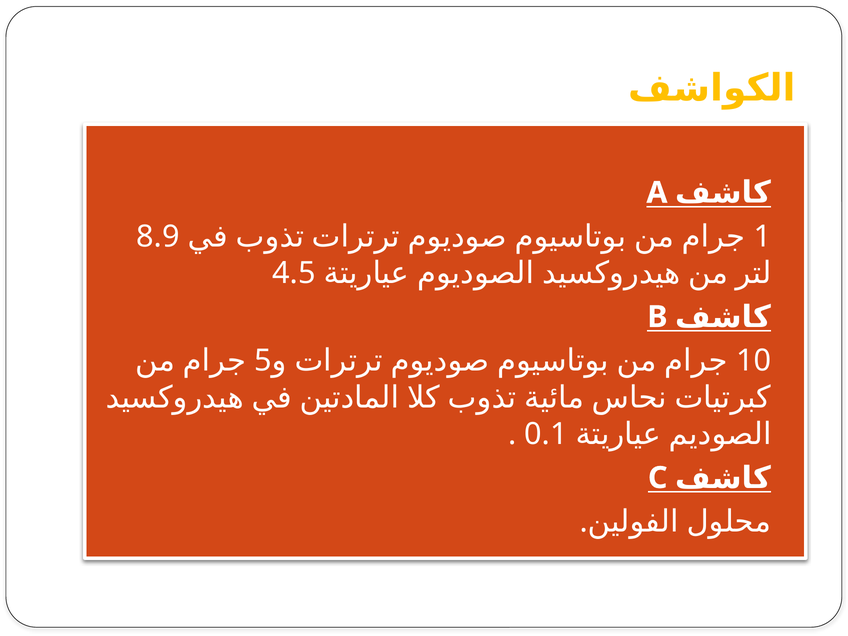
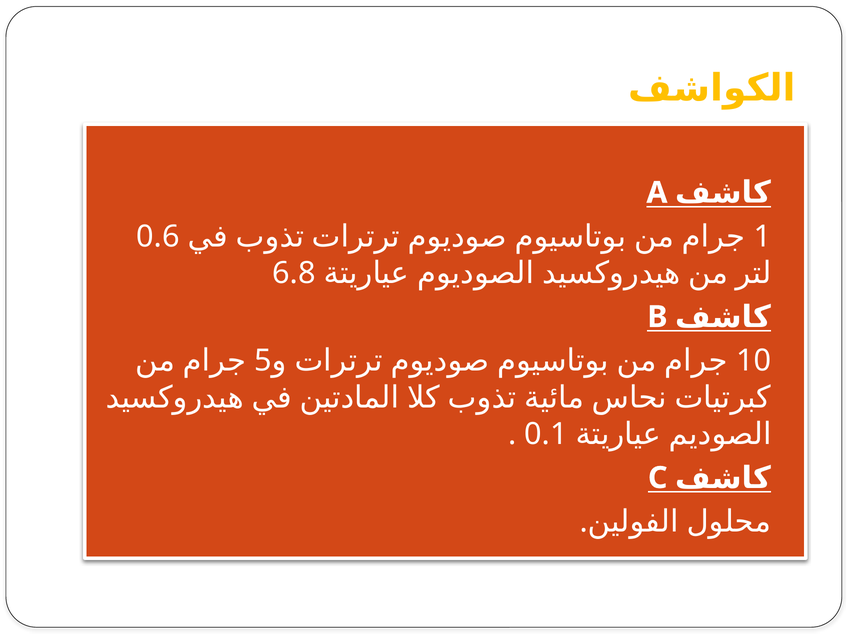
8.9: 8.9 -> 0.6 (158, 236)
4.5: 4.5 -> 6.8 (294, 273)
